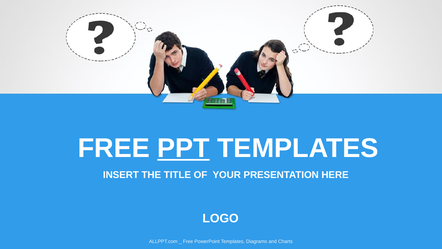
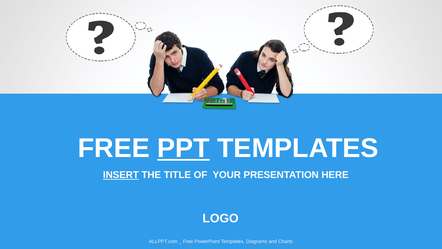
INSERT underline: none -> present (121, 175)
